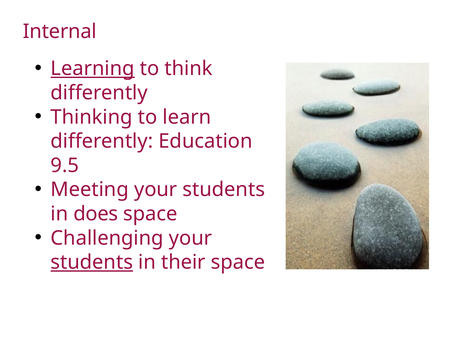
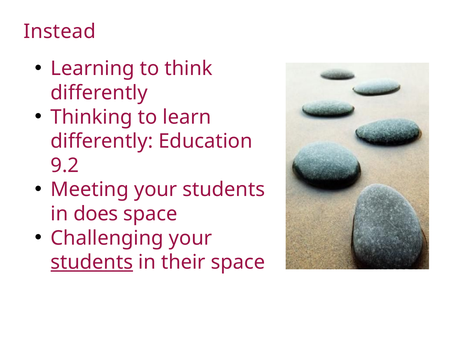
Internal: Internal -> Instead (60, 32)
Learning underline: present -> none (93, 69)
9.5: 9.5 -> 9.2 (65, 165)
